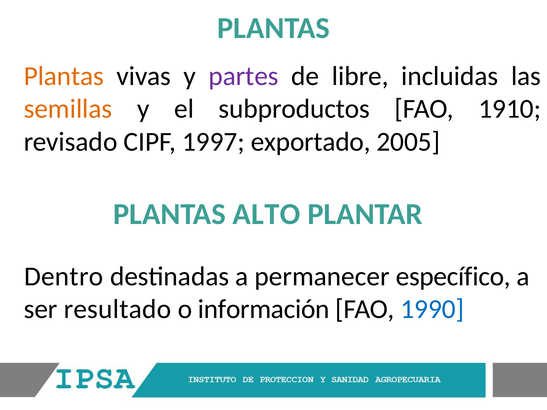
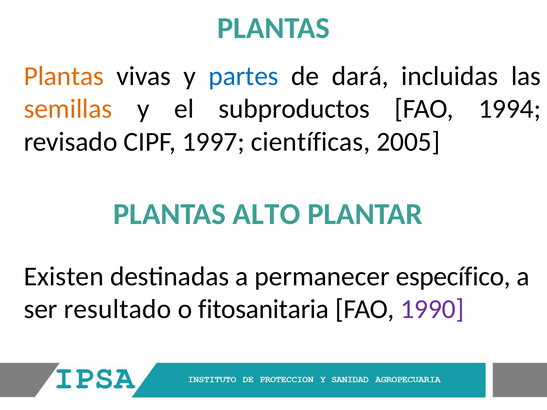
partes colour: purple -> blue (244, 76)
libre: libre -> dará (360, 76)
1910: 1910 -> 1994 (510, 109)
exportado: exportado -> científicas (311, 142)
Dentro: Dentro -> Existen (64, 277)
información: información -> fitosanitaria (264, 309)
1990 colour: blue -> purple (432, 309)
